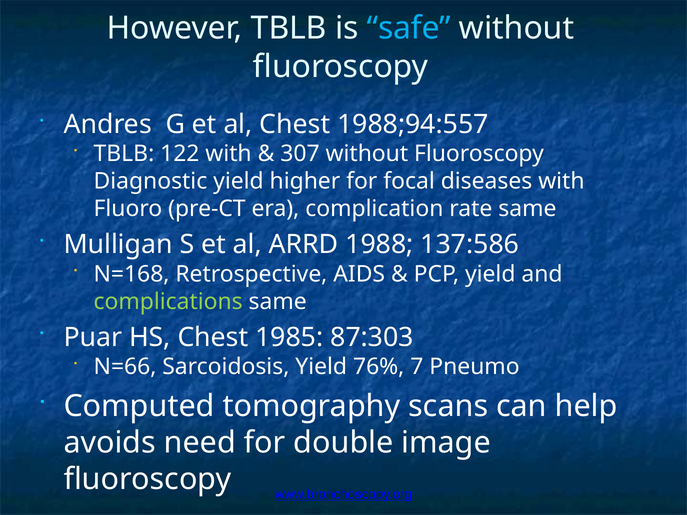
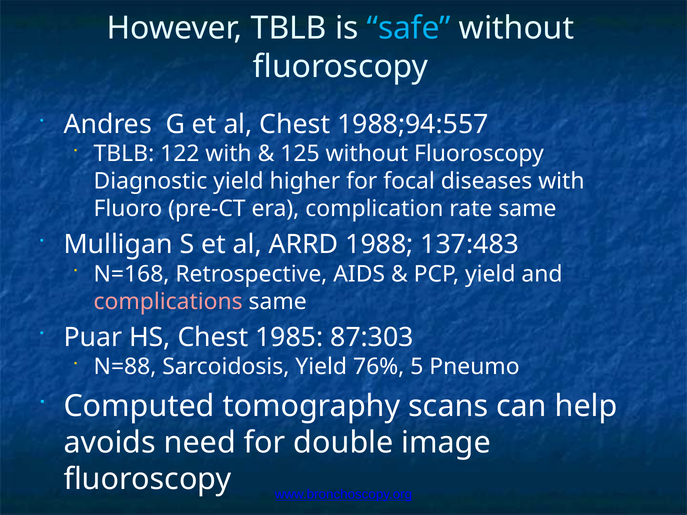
307: 307 -> 125 (300, 154)
137:586: 137:586 -> 137:483 (470, 245)
complications colour: light green -> pink (168, 302)
N=66: N=66 -> N=88 (125, 367)
7: 7 -> 5 (417, 367)
